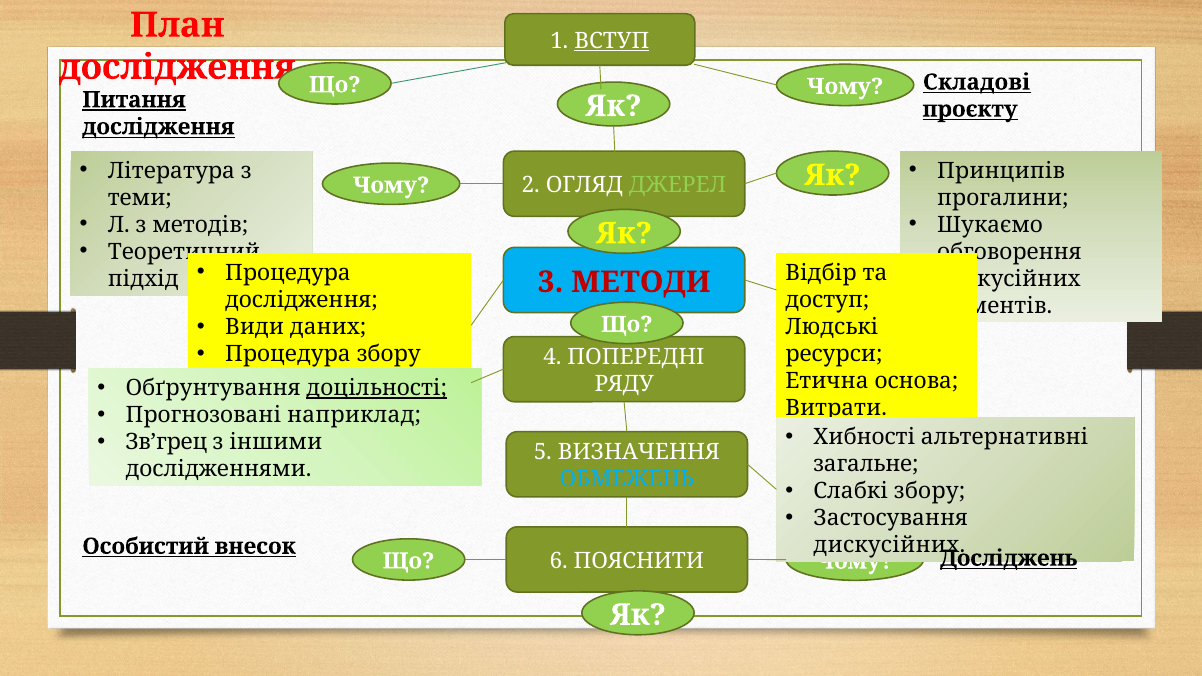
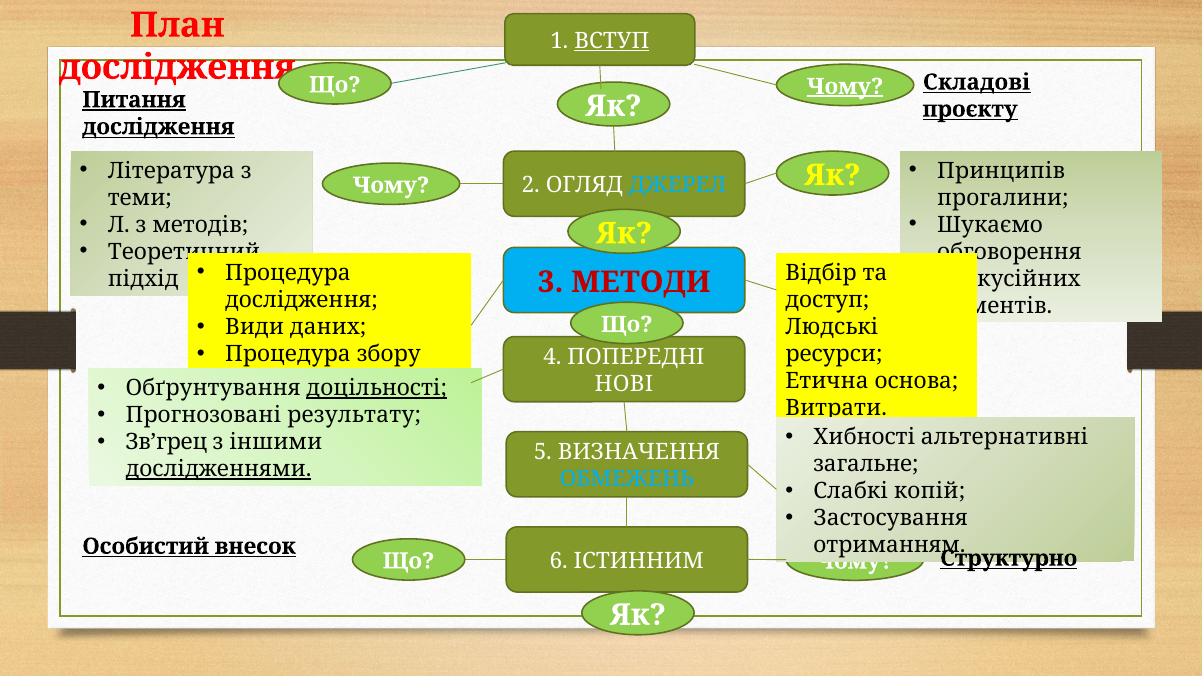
Чому underline: none -> present (845, 86)
ДЖЕРЕЛ colour: light green -> light blue (678, 185)
РЯДУ: РЯДУ -> НОВІ (624, 384)
наприклад: наприклад -> результату (354, 415)
дослідженнями underline: none -> present (218, 470)
Слабкі збору: збору -> копій (930, 491)
дискусійних: дискусійних -> отриманням (890, 545)
Досліджень: Досліджень -> Структурно (1009, 558)
ПОЯСНИТИ: ПОЯСНИТИ -> ІСТИННИМ (639, 561)
